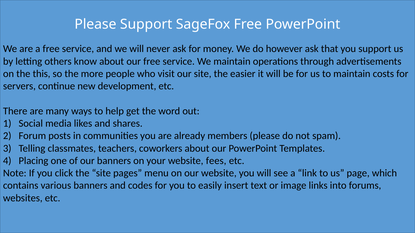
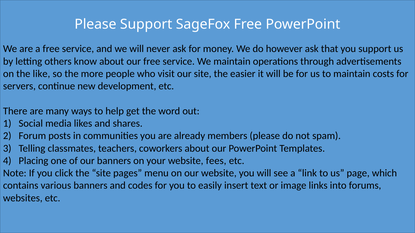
this: this -> like (41, 74)
